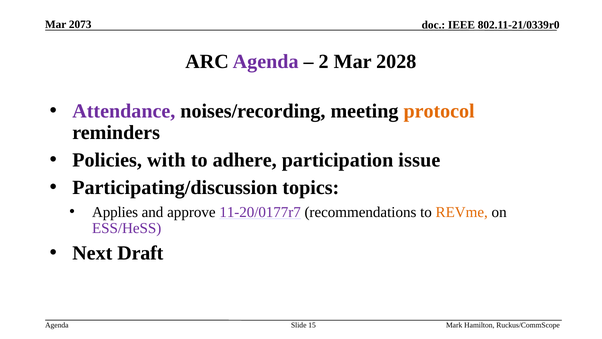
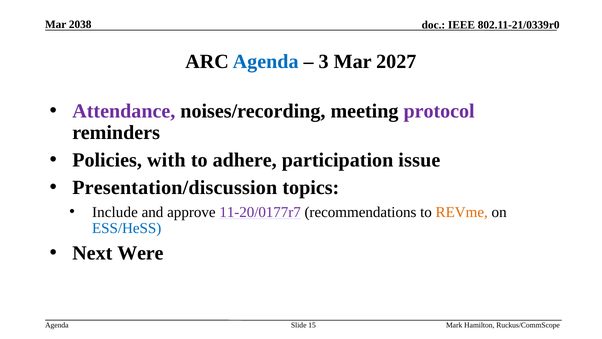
2073: 2073 -> 2038 (80, 25)
Agenda colour: purple -> blue (266, 62)
2: 2 -> 3 (324, 62)
2028: 2028 -> 2027 (396, 62)
protocol colour: orange -> purple (439, 111)
Participating/discussion: Participating/discussion -> Presentation/discussion (175, 187)
Applies: Applies -> Include (115, 212)
ESS/HeSS colour: purple -> blue (127, 228)
Draft: Draft -> Were (140, 253)
